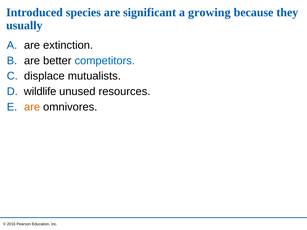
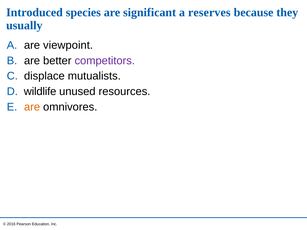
growing: growing -> reserves (209, 13)
extinction: extinction -> viewpoint (68, 45)
competitors colour: blue -> purple (105, 61)
